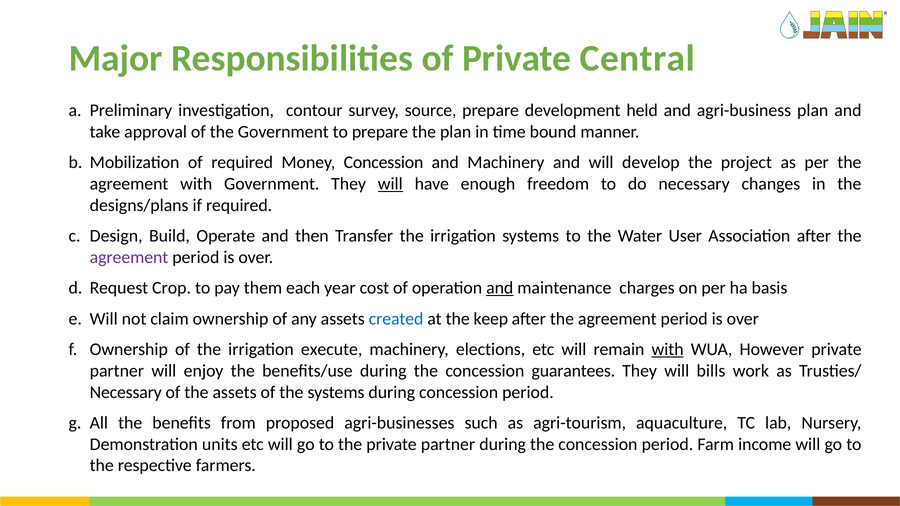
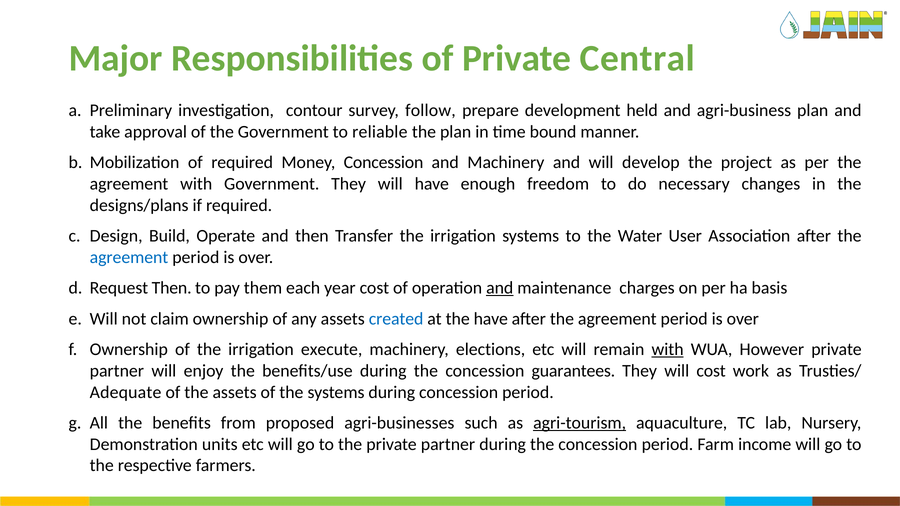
source: source -> follow (430, 110)
to prepare: prepare -> reliable (380, 132)
will underline: present -> none (390, 184)
agreement colour: purple -> blue (129, 257)
Request Crop: Crop -> Then (172, 288)
the keep: keep -> have (491, 319)
will bills: bills -> cost (711, 371)
Necessary: Necessary -> Adequate (126, 392)
agri-tourism underline: none -> present (580, 423)
